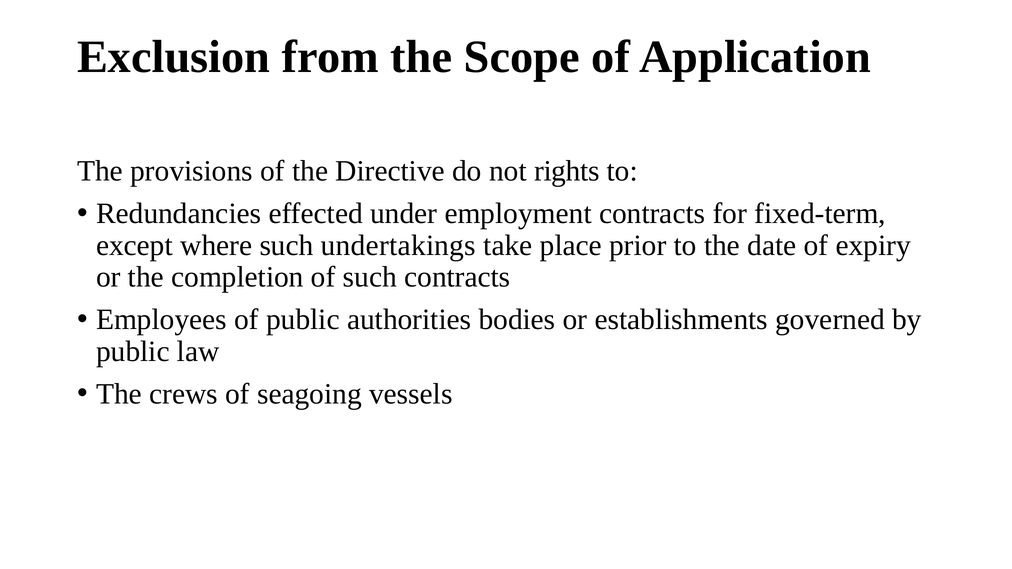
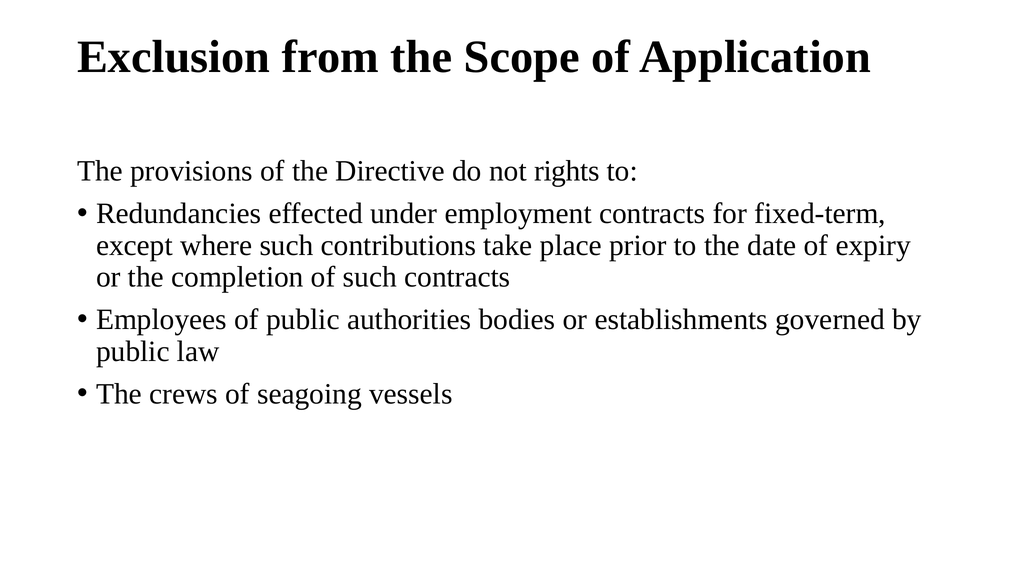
undertakings: undertakings -> contributions (399, 245)
